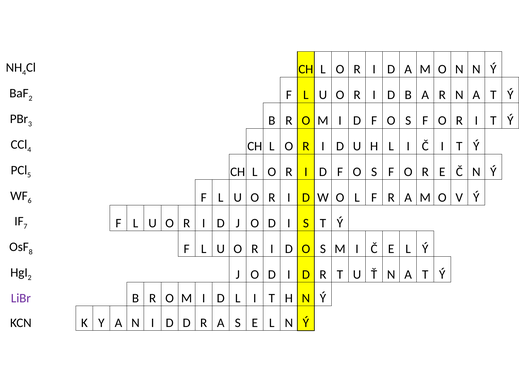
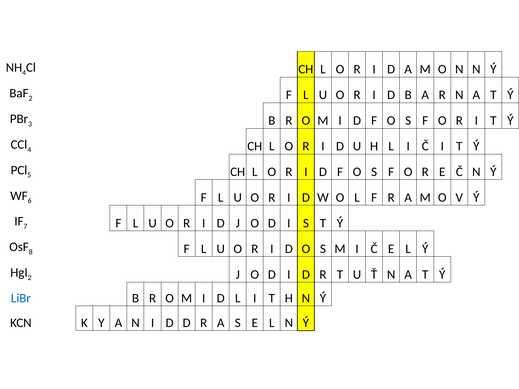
LiBr colour: purple -> blue (21, 298)
